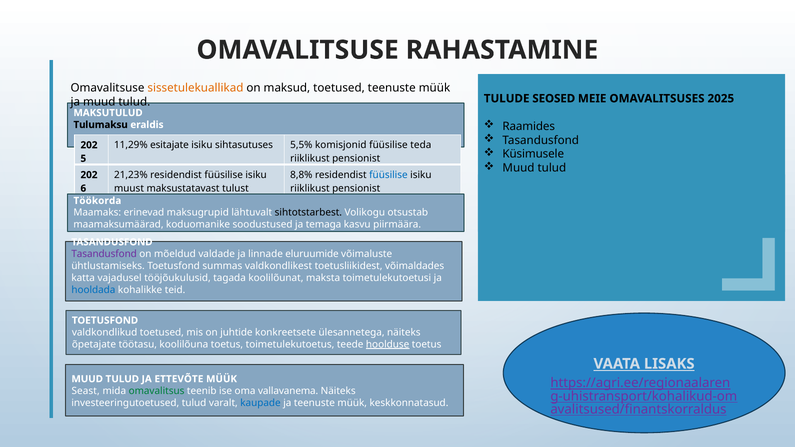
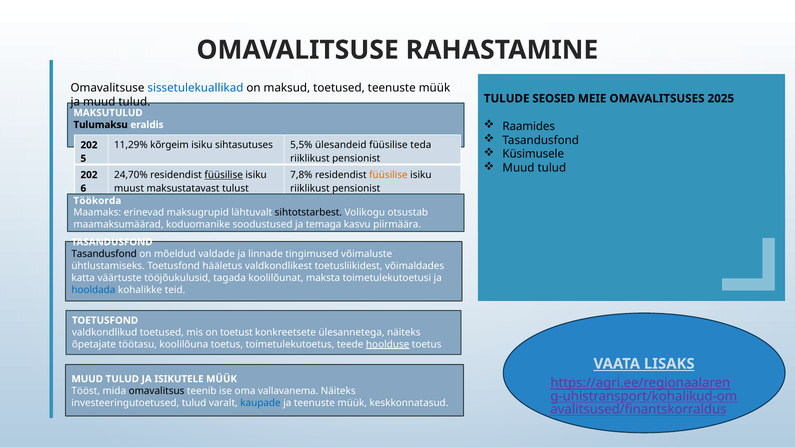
sissetulekuallikad colour: orange -> blue (195, 88)
esitajate: esitajate -> kõrgeim (169, 145)
komisjonid: komisjonid -> ülesandeid (341, 145)
21,23%: 21,23% -> 24,70% (131, 175)
füüsilise underline: none -> present (224, 175)
8,8%: 8,8% -> 7,8% (301, 175)
füüsilise colour: blue -> orange (388, 175)
Tasandusfond colour: purple -> black (104, 254)
eluruumide: eluruumide -> tingimused (312, 254)
summas: summas -> hääletus (222, 266)
vajadusel: vajadusel -> väärtuste (120, 278)
juhtide: juhtide -> toetust (236, 332)
ETTEVÕTE: ETTEVÕTE -> ISIKUTELE (179, 379)
Seast: Seast -> Tööst (86, 391)
omavalitsus colour: green -> black (157, 391)
